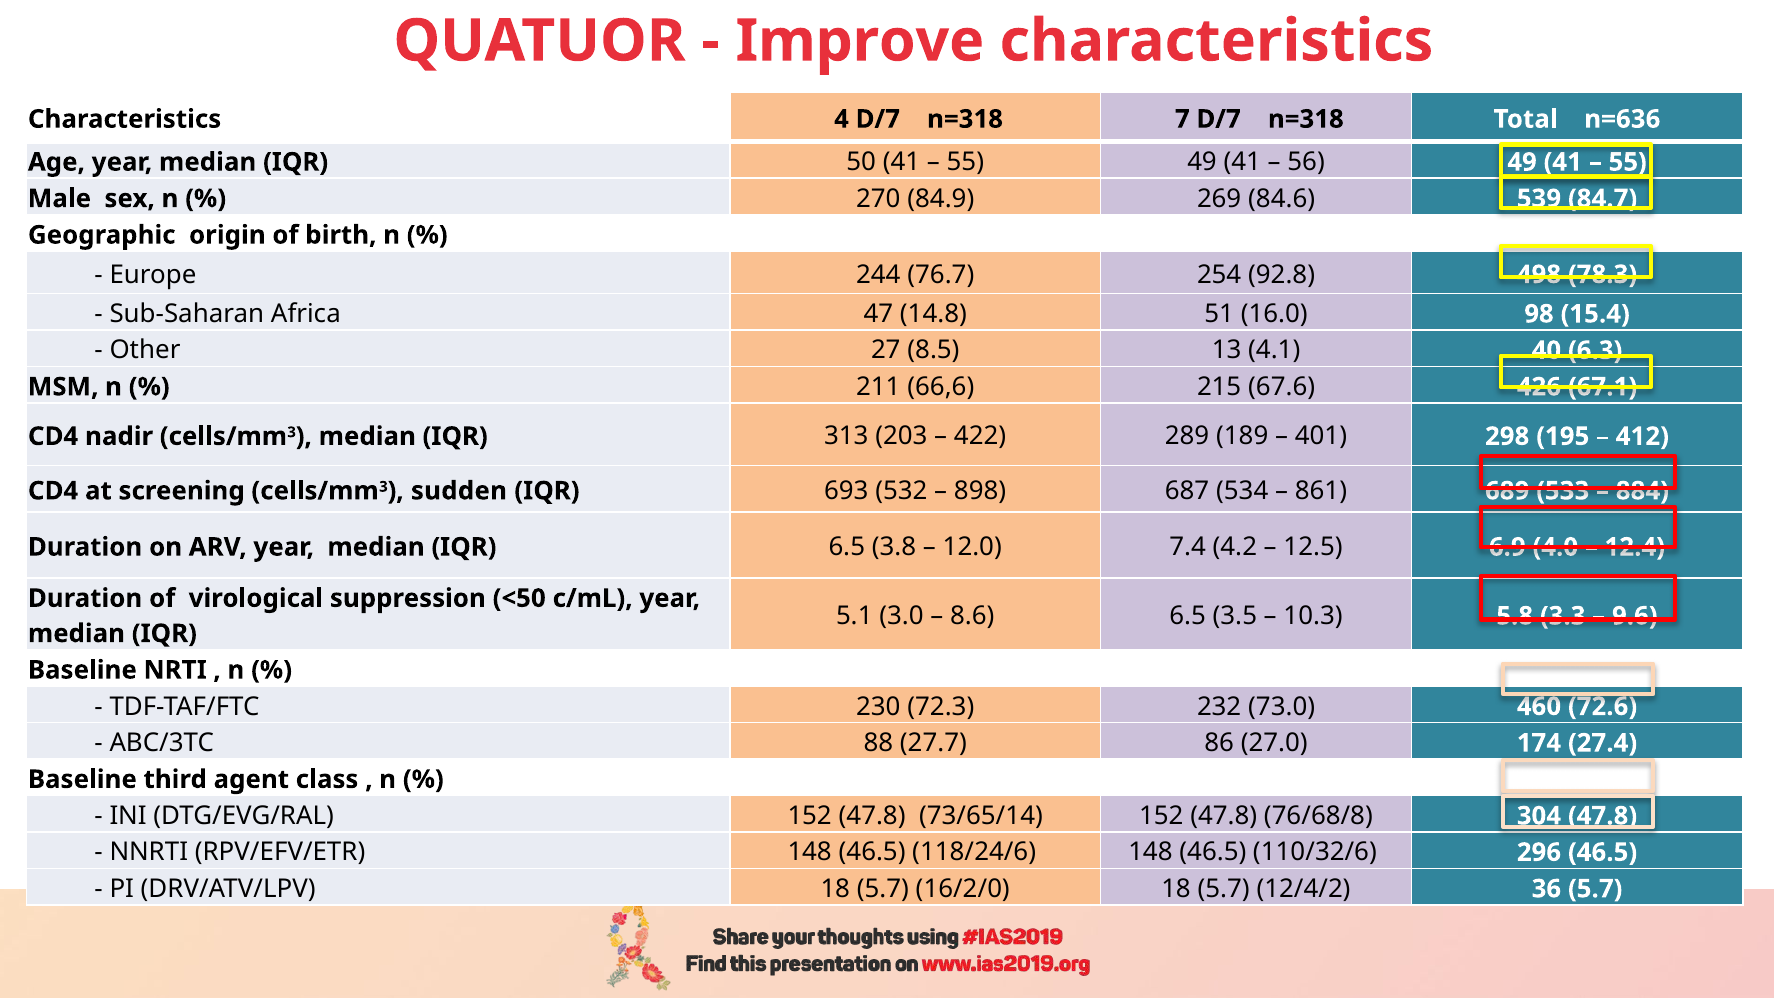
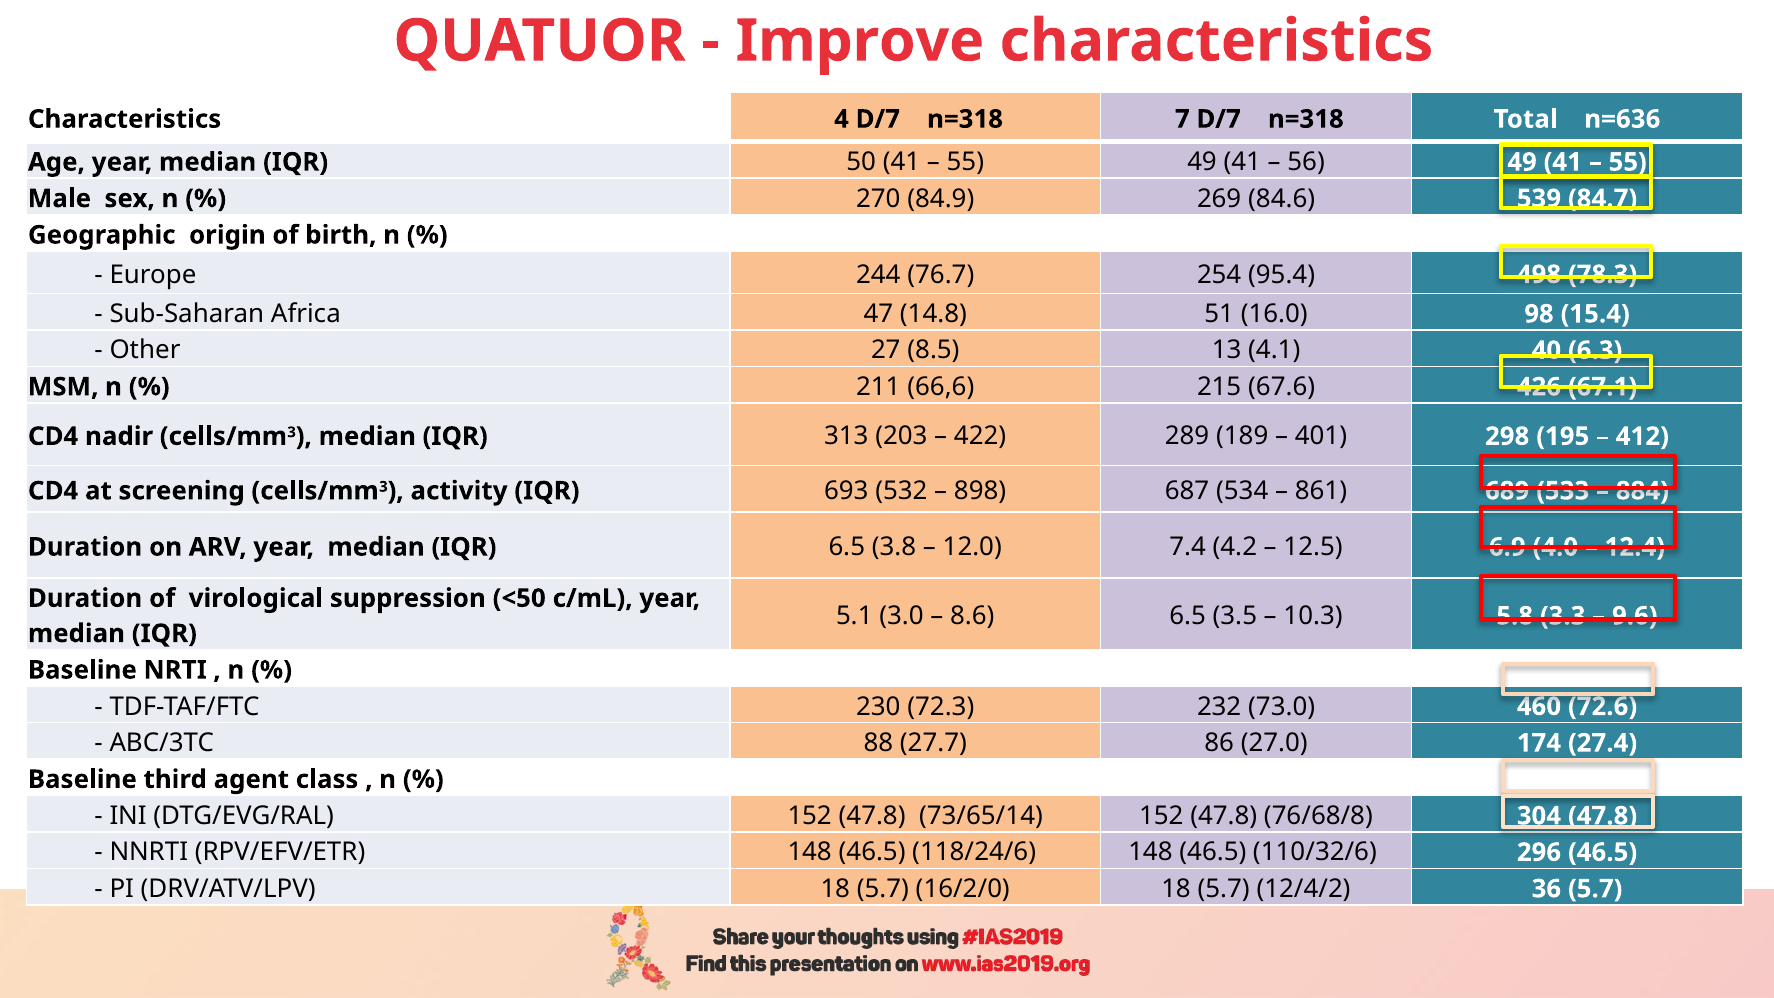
92.8: 92.8 -> 95.4 (1282, 274)
sudden: sudden -> activity (459, 491)
